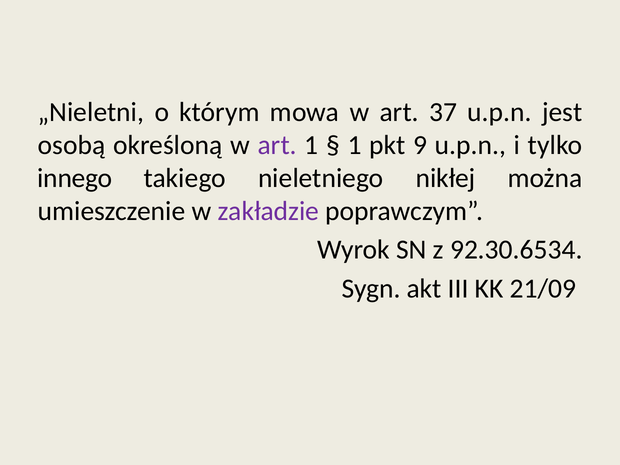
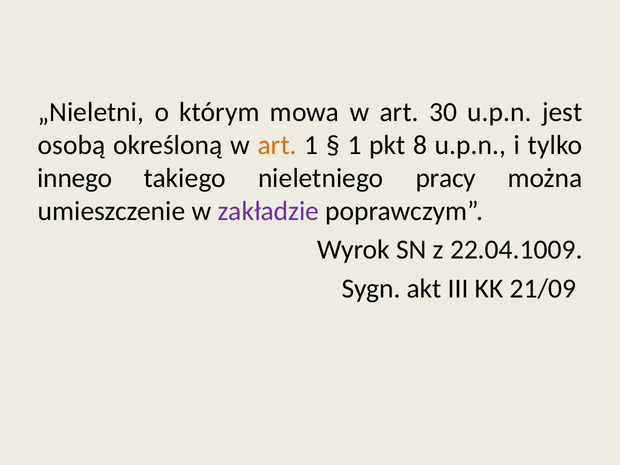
37: 37 -> 30 (443, 112)
art colour: purple -> orange (277, 145)
9: 9 -> 8 (420, 145)
nikłej: nikłej -> pracy (446, 178)
92.30.6534: 92.30.6534 -> 22.04.1009 (516, 250)
